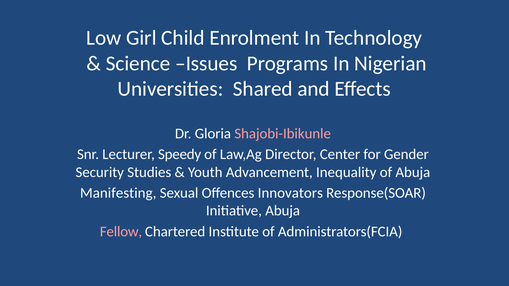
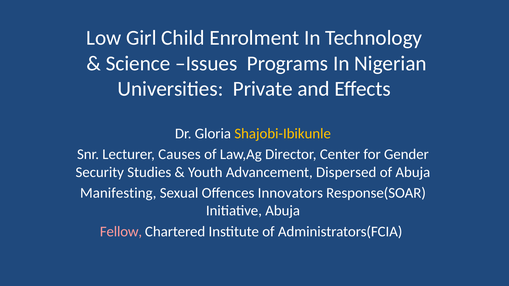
Shared: Shared -> Private (263, 89)
Shajobi-Ibikunle colour: pink -> yellow (283, 134)
Speedy: Speedy -> Causes (179, 155)
Inequality: Inequality -> Dispersed (346, 172)
